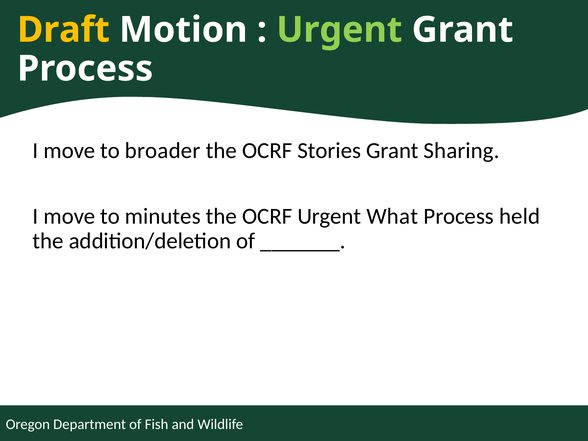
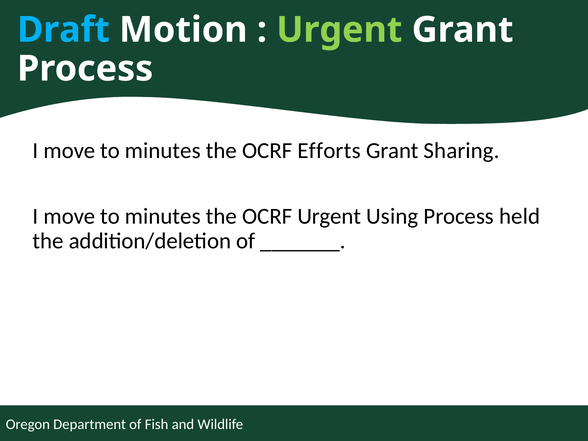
Draft colour: yellow -> light blue (63, 30)
broader: broader -> minutes (163, 151)
Stories: Stories -> Efforts (329, 151)
What: What -> Using (392, 216)
